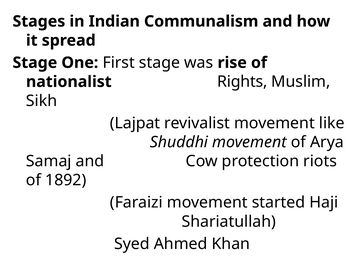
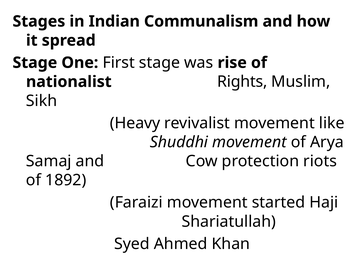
Lajpat: Lajpat -> Heavy (135, 123)
